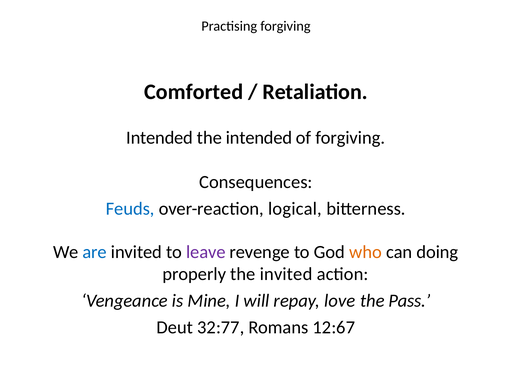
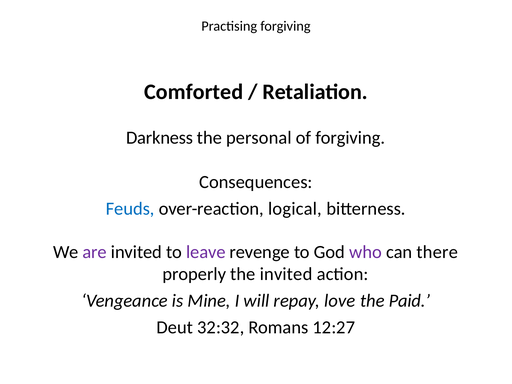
Intended: Intended -> Darkness (160, 138)
the intended: intended -> personal (259, 138)
are colour: blue -> purple (95, 252)
who colour: orange -> purple (366, 252)
doing: doing -> there (437, 252)
Pass: Pass -> Paid (409, 301)
32:77: 32:77 -> 32:32 (221, 328)
12:67: 12:67 -> 12:27 (334, 328)
